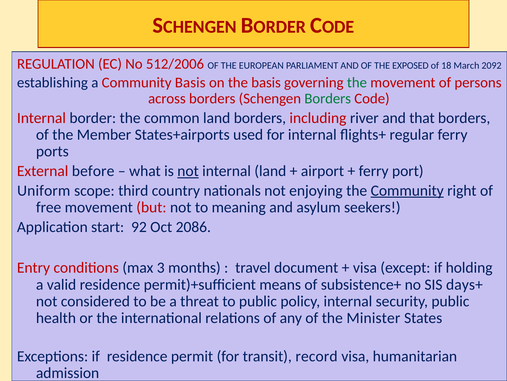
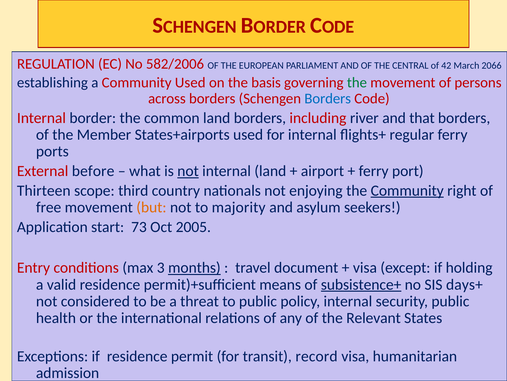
512/2006: 512/2006 -> 582/2006 (175, 64)
EXPOSED: EXPOSED -> CENTRAL (410, 66)
18: 18 -> 42 (446, 66)
2092: 2092 -> 2066 (492, 66)
Community Basis: Basis -> Used (190, 83)
Borders colour: green -> blue (328, 99)
Uniform: Uniform -> Thirteen (44, 190)
but colour: red -> orange (151, 207)
meaning: meaning -> majority (239, 207)
92: 92 -> 73 (139, 226)
2086: 2086 -> 2005 (193, 226)
months underline: none -> present (194, 267)
subsistence+ underline: none -> present (361, 284)
Minister: Minister -> Relevant (374, 317)
